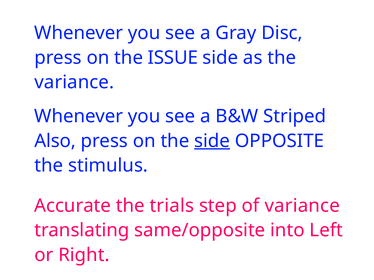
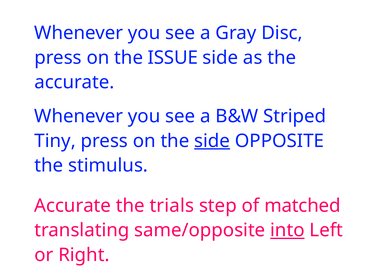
variance: variance -> accurate (74, 82)
Also: Also -> Tiny (55, 141)
of variance: variance -> matched (302, 206)
into underline: none -> present (287, 231)
